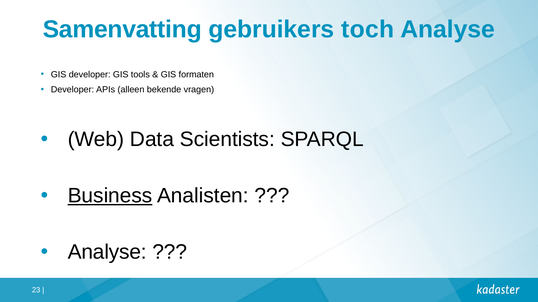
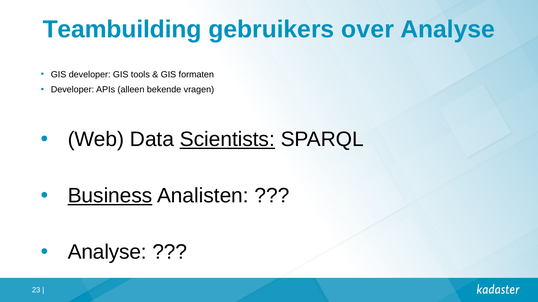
Samenvatting: Samenvatting -> Teambuilding (122, 29)
toch: toch -> over (368, 29)
Scientists underline: none -> present (227, 140)
